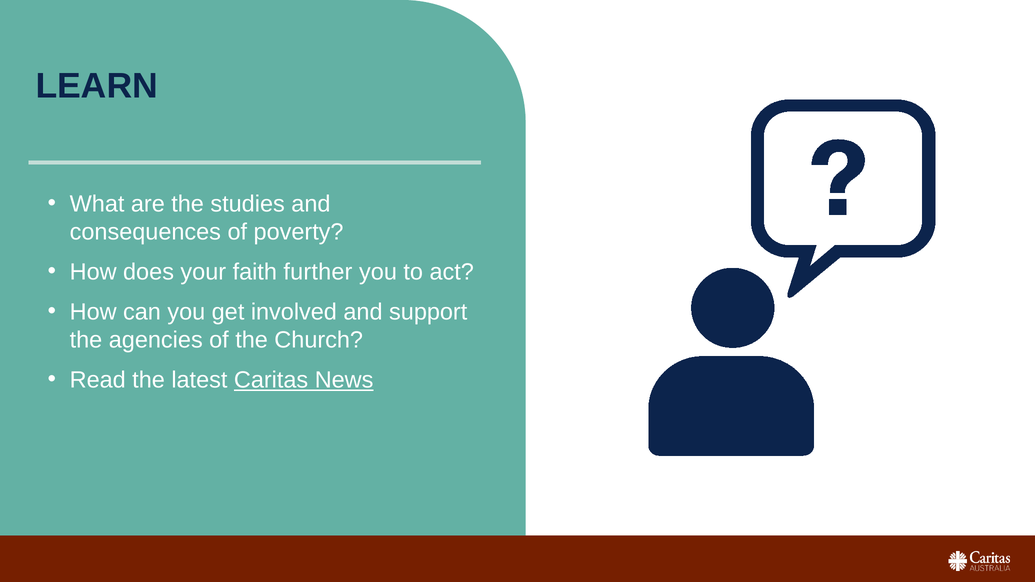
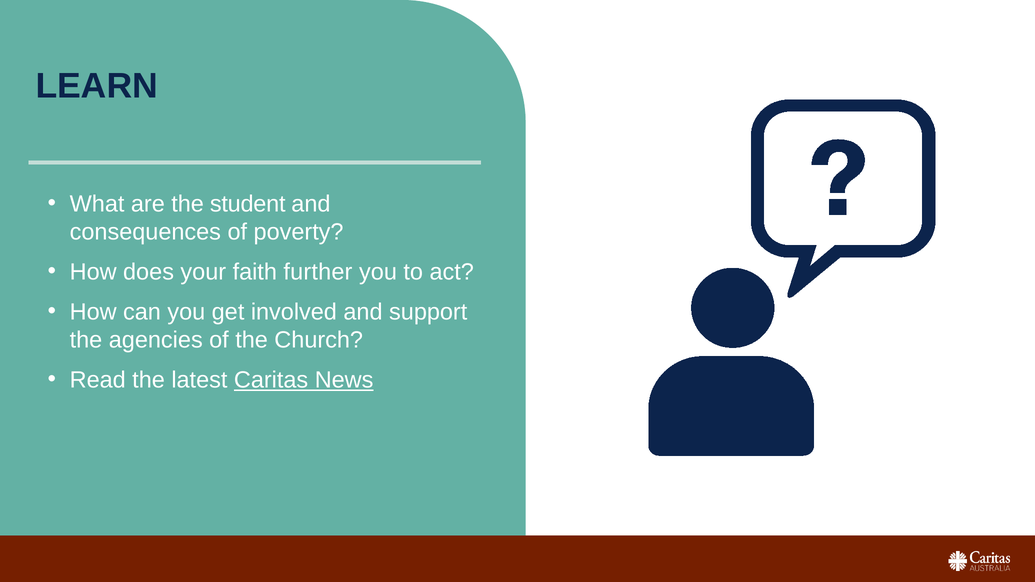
studies: studies -> student (248, 204)
